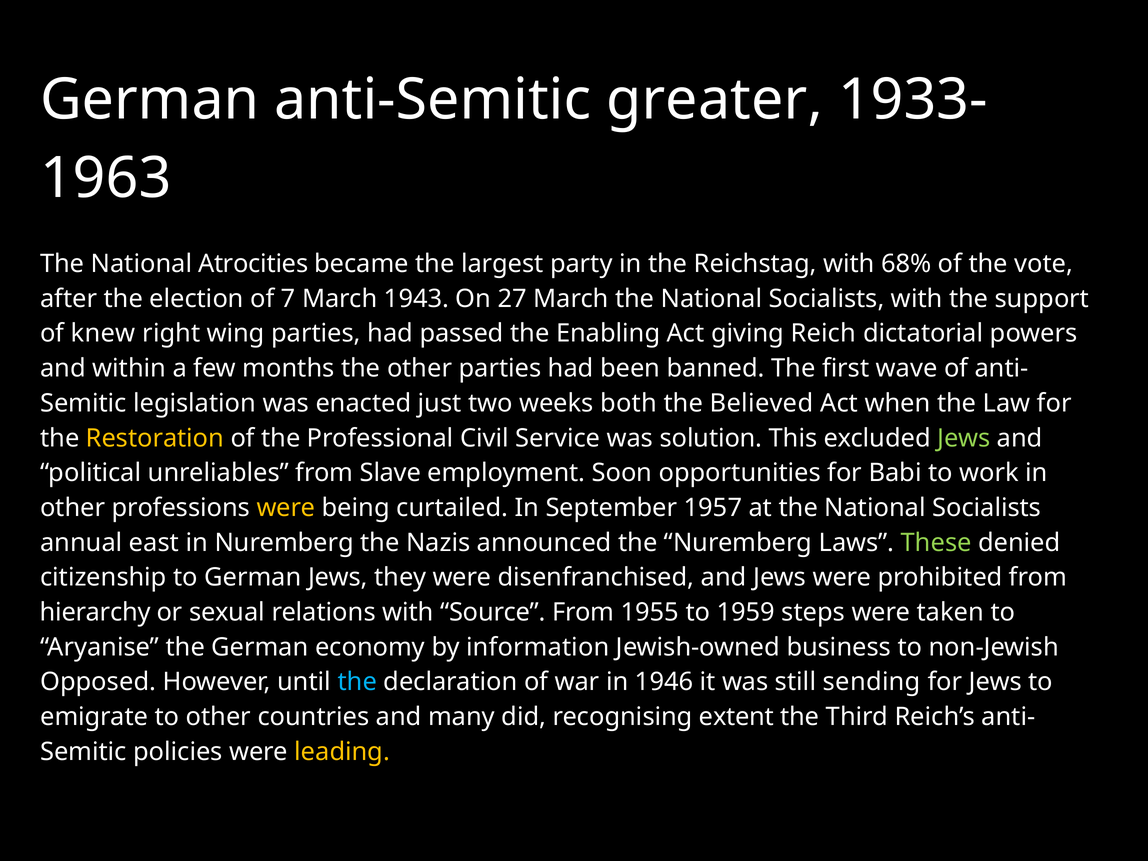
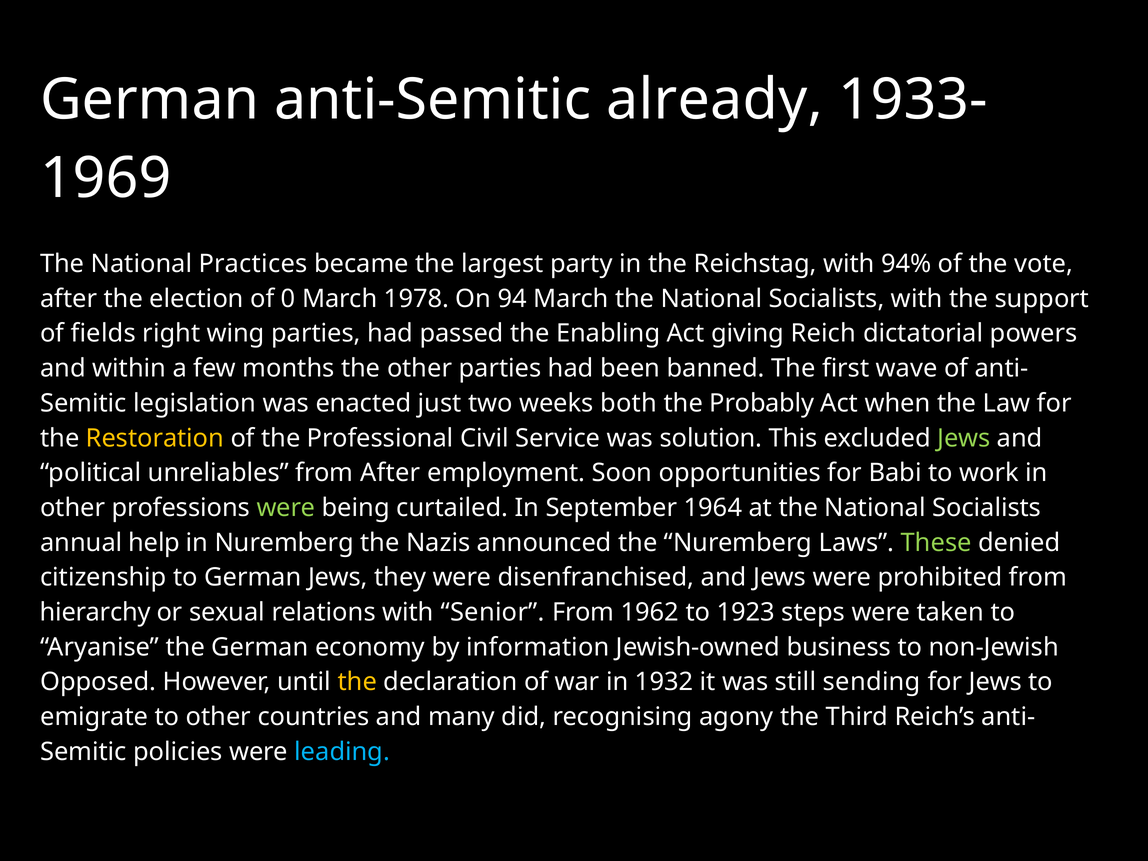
greater: greater -> already (715, 100)
1963: 1963 -> 1969 (106, 178)
Atrocities: Atrocities -> Practices (253, 264)
68%: 68% -> 94% (906, 264)
7: 7 -> 0 (288, 299)
1943: 1943 -> 1978 (416, 299)
27: 27 -> 94 (512, 299)
knew: knew -> fields (103, 334)
Believed: Believed -> Probably (762, 403)
from Slave: Slave -> After (390, 473)
were colour: yellow -> light green (286, 508)
1957: 1957 -> 1964 (713, 508)
east: east -> help (154, 543)
Source: Source -> Senior (493, 612)
1955: 1955 -> 1962 (650, 612)
1959: 1959 -> 1923 (746, 612)
the colour: light blue -> yellow (357, 682)
1946: 1946 -> 1932 (664, 682)
extent: extent -> agony (736, 717)
leading colour: yellow -> light blue (342, 752)
